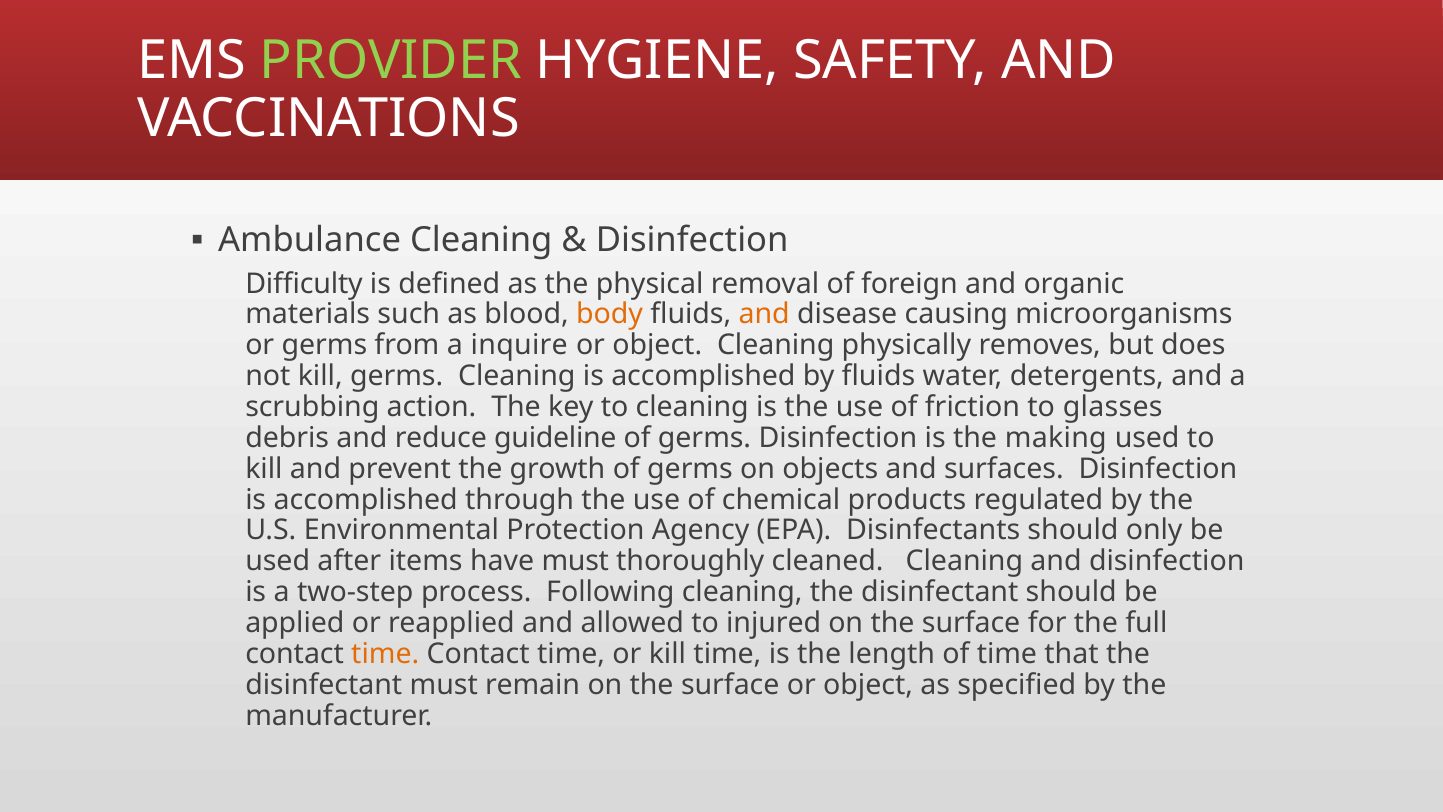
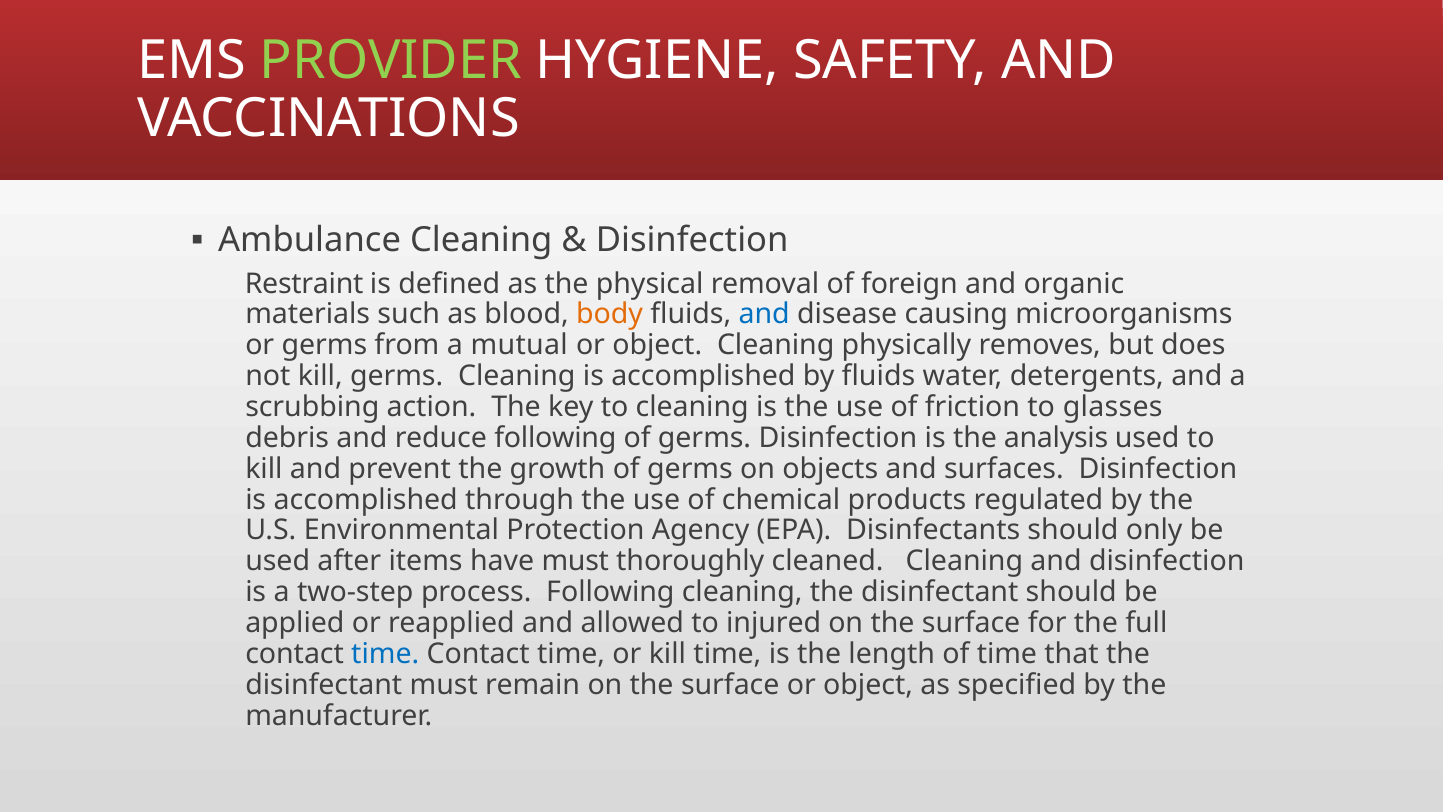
Difficulty: Difficulty -> Restraint (304, 283)
and colour: orange -> blue (764, 314)
inquire: inquire -> mutual (519, 345)
reduce guideline: guideline -> following (555, 438)
making: making -> analysis (1056, 438)
time colour: orange -> blue (385, 654)
